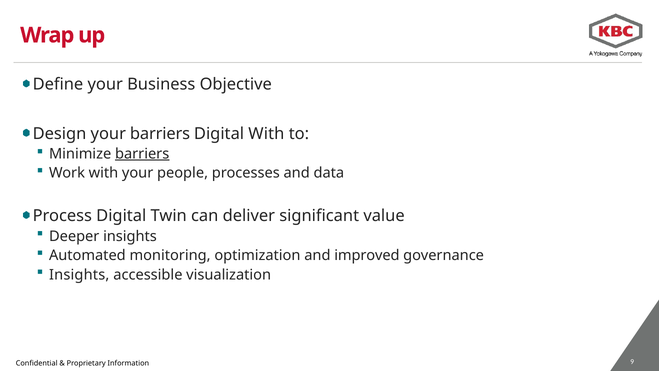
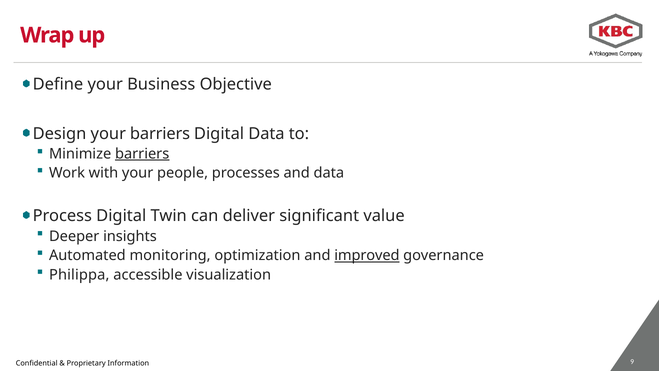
Digital With: With -> Data (266, 134)
improved underline: none -> present (367, 255)
Insights: Insights -> Philippa (79, 275)
